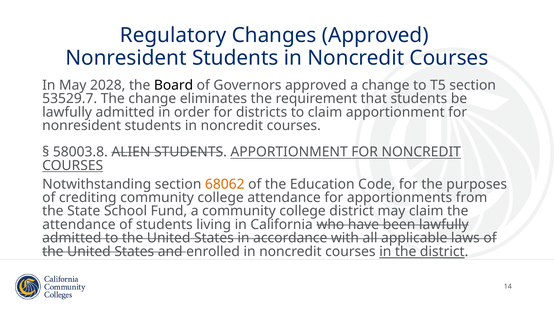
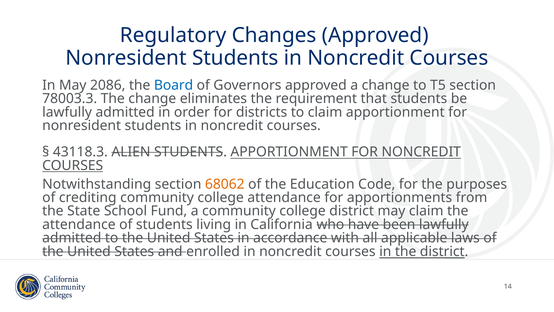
2028: 2028 -> 2086 (108, 85)
Board colour: black -> blue (174, 85)
53529.7: 53529.7 -> 78003.3 (70, 99)
58003.8: 58003.8 -> 43118.3 (80, 152)
